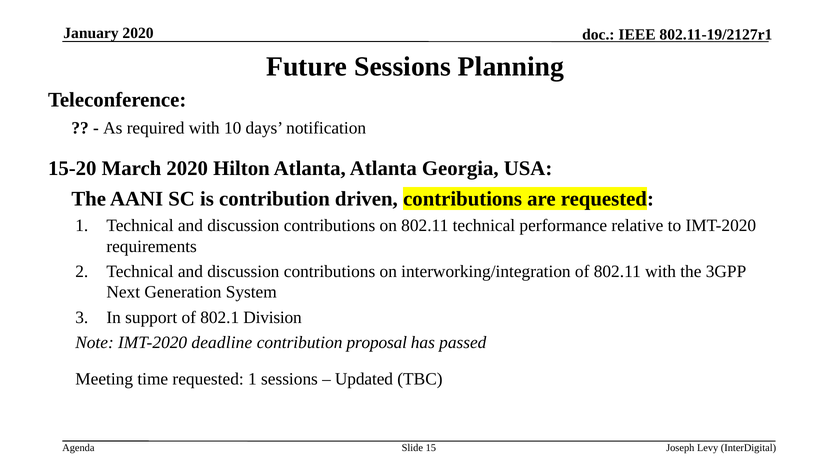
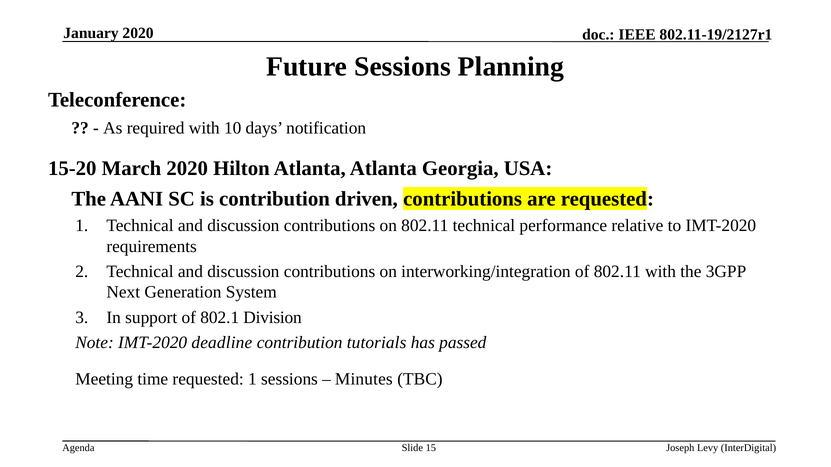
proposal: proposal -> tutorials (377, 343)
Updated: Updated -> Minutes (364, 379)
